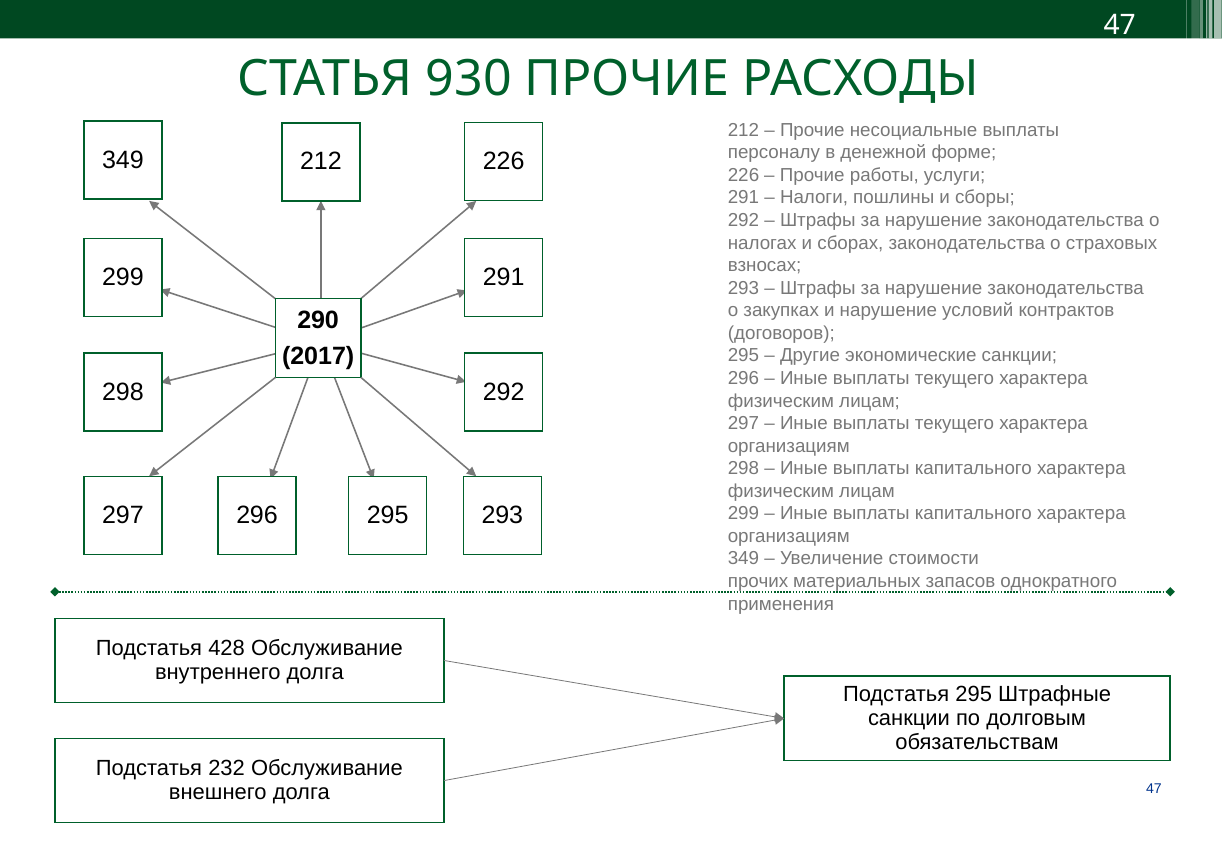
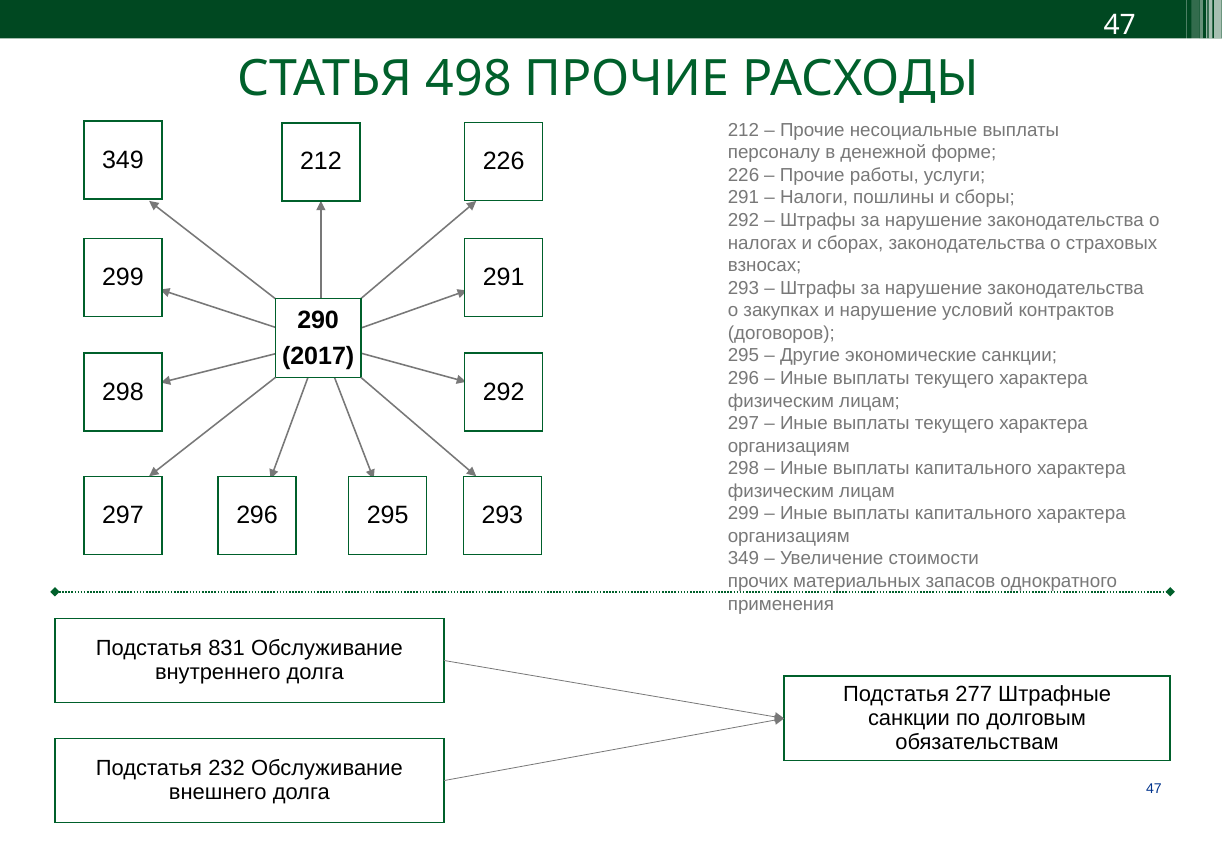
930: 930 -> 498 (469, 79)
428: 428 -> 831 (227, 649)
Подстатья 295: 295 -> 277 (974, 695)
